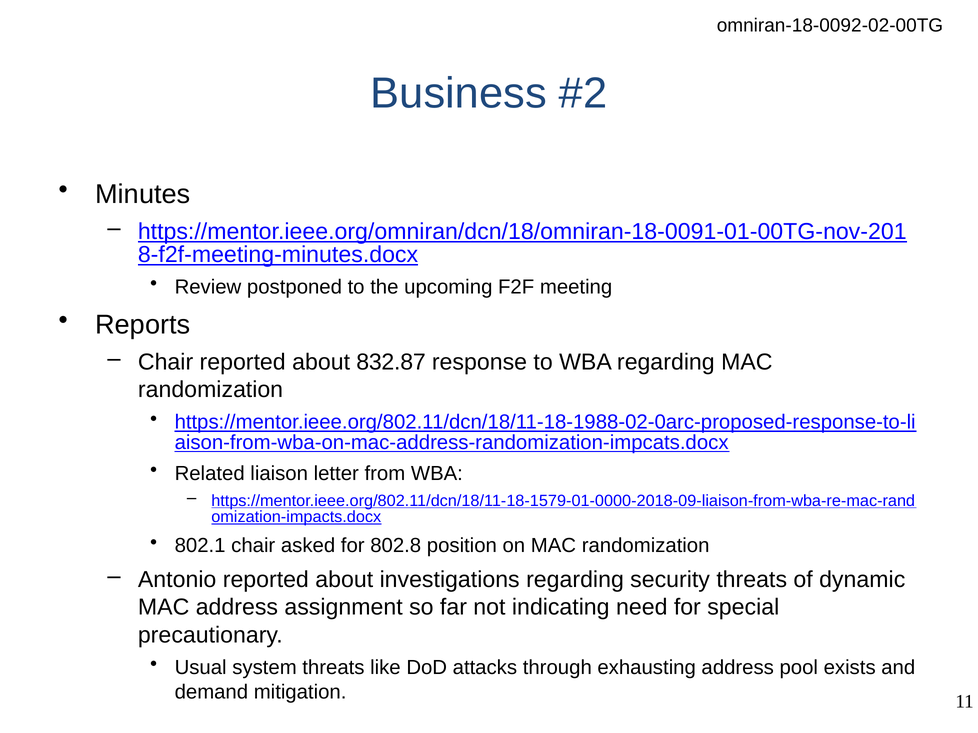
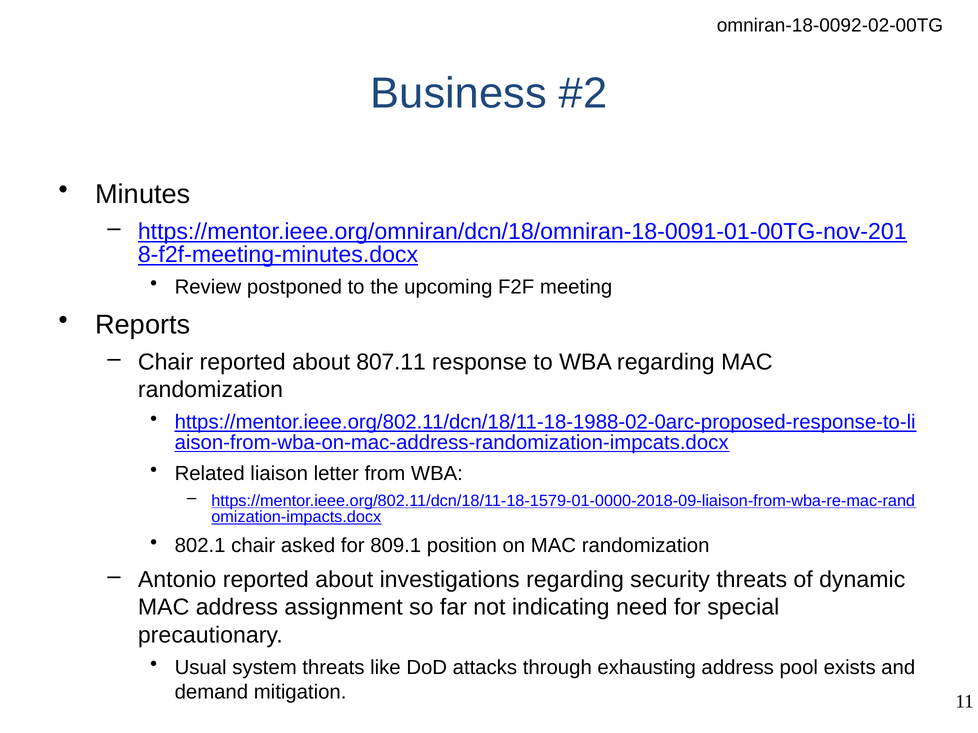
832.87: 832.87 -> 807.11 (391, 362)
802.8: 802.8 -> 809.1 (396, 546)
